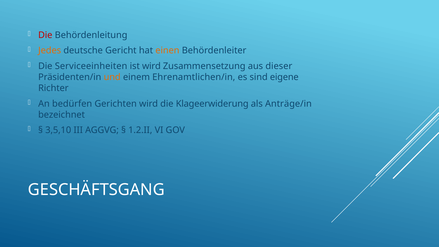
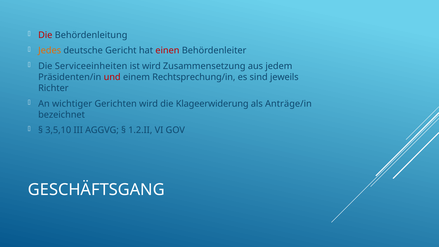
einen colour: orange -> red (167, 51)
dieser: dieser -> jedem (279, 66)
und colour: orange -> red (112, 77)
Ehrenamtlichen/in: Ehrenamtlichen/in -> Rechtsprechung/in (194, 77)
eigene: eigene -> jeweils (284, 77)
bedürfen: bedürfen -> wichtiger (72, 104)
